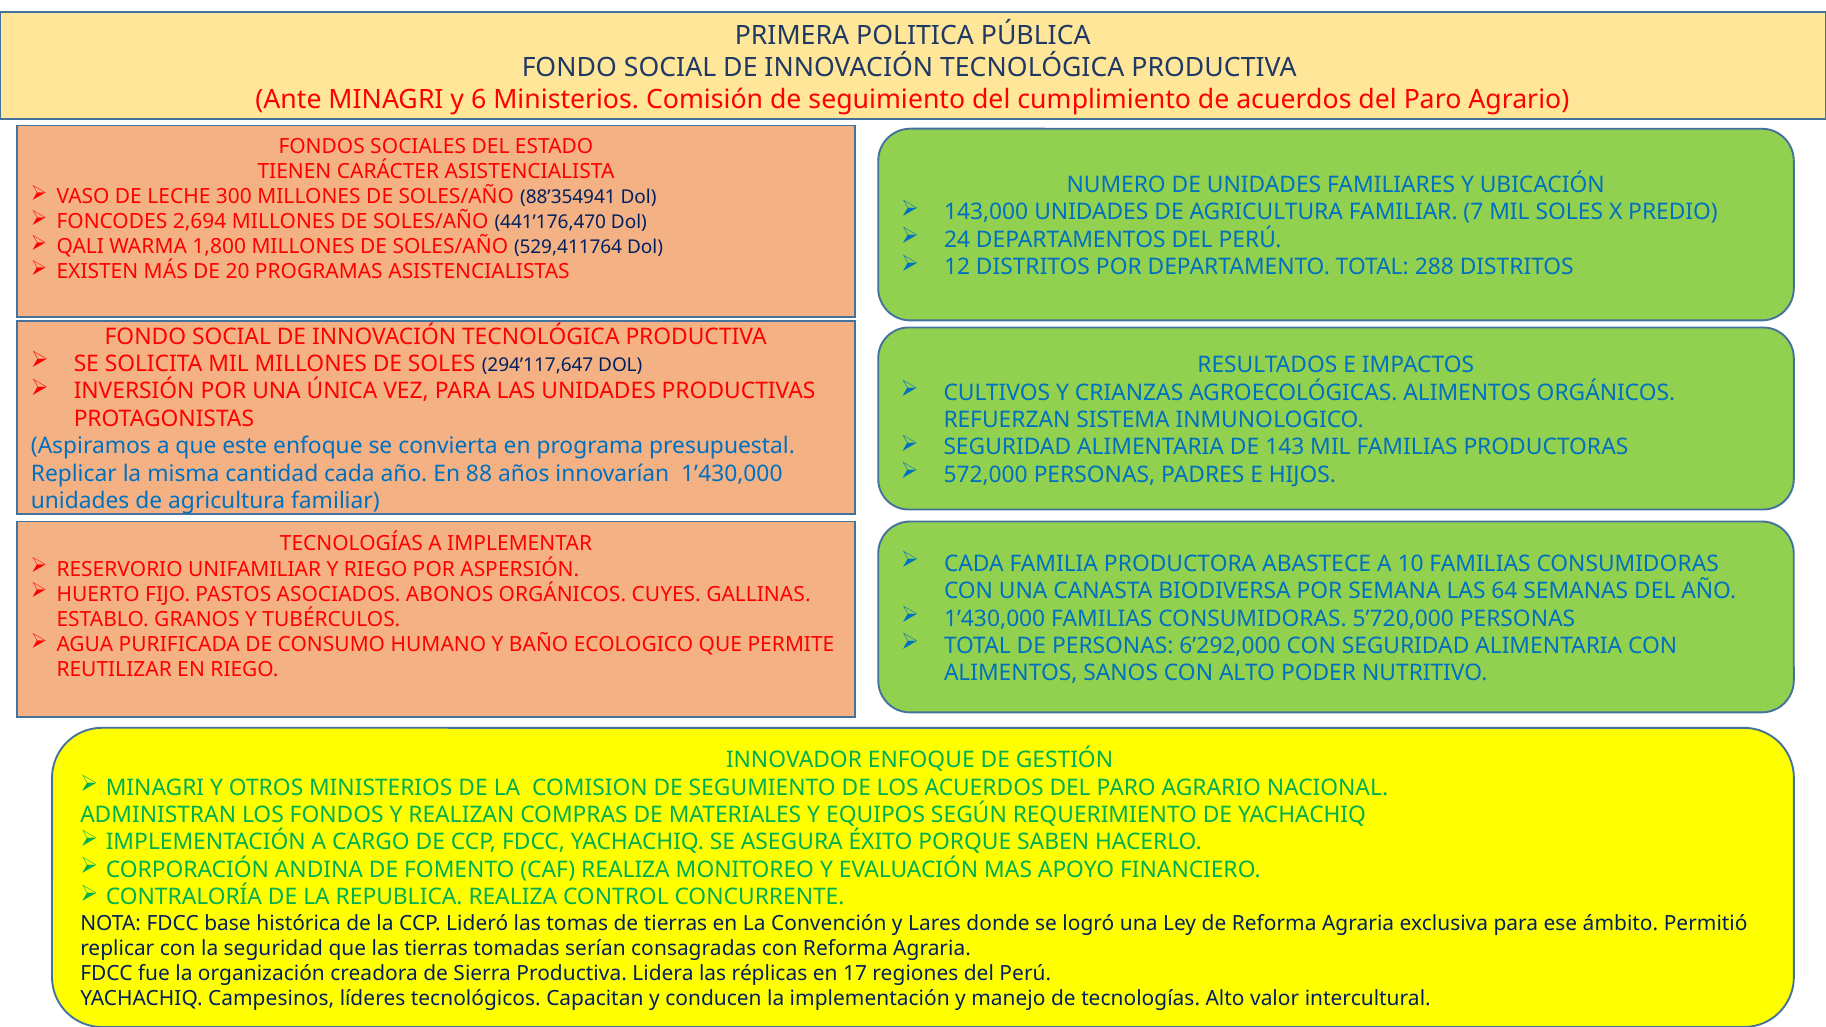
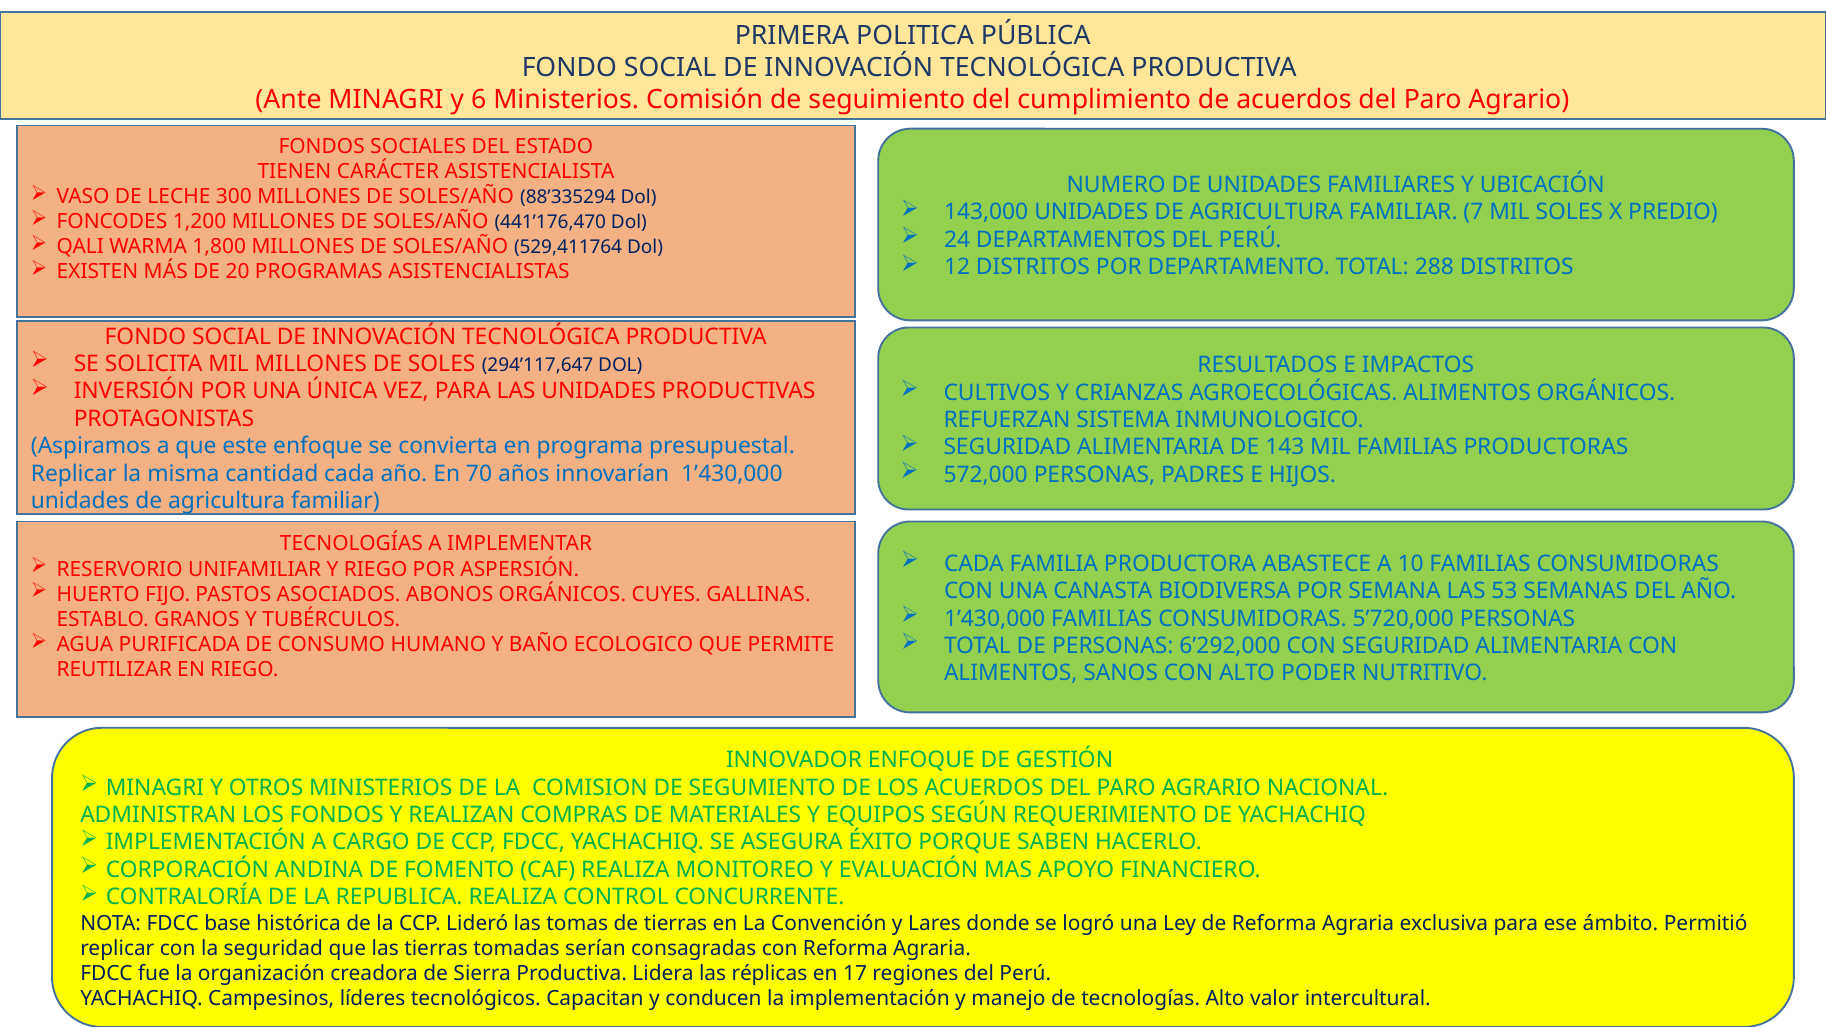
88’354941: 88’354941 -> 88’335294 (568, 197)
2,694: 2,694 -> 1,200 (200, 222)
88: 88 -> 70 (479, 474)
64: 64 -> 53 (1504, 591)
